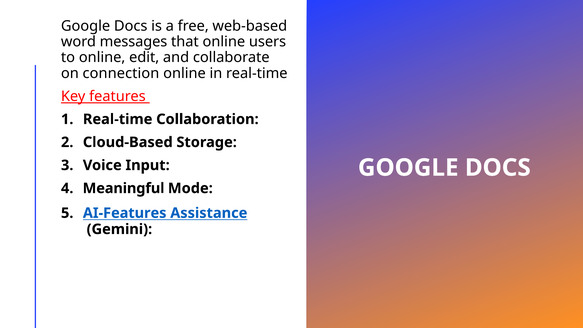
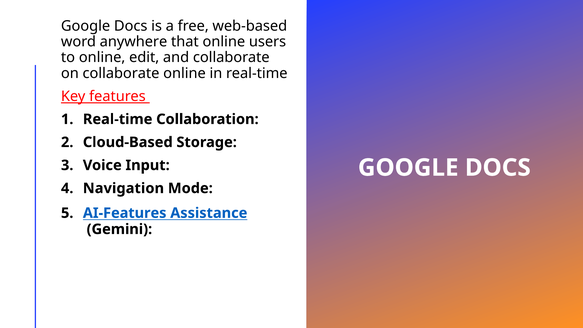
messages: messages -> anywhere (133, 42)
on connection: connection -> collaborate (121, 73)
Meaningful: Meaningful -> Navigation (123, 188)
